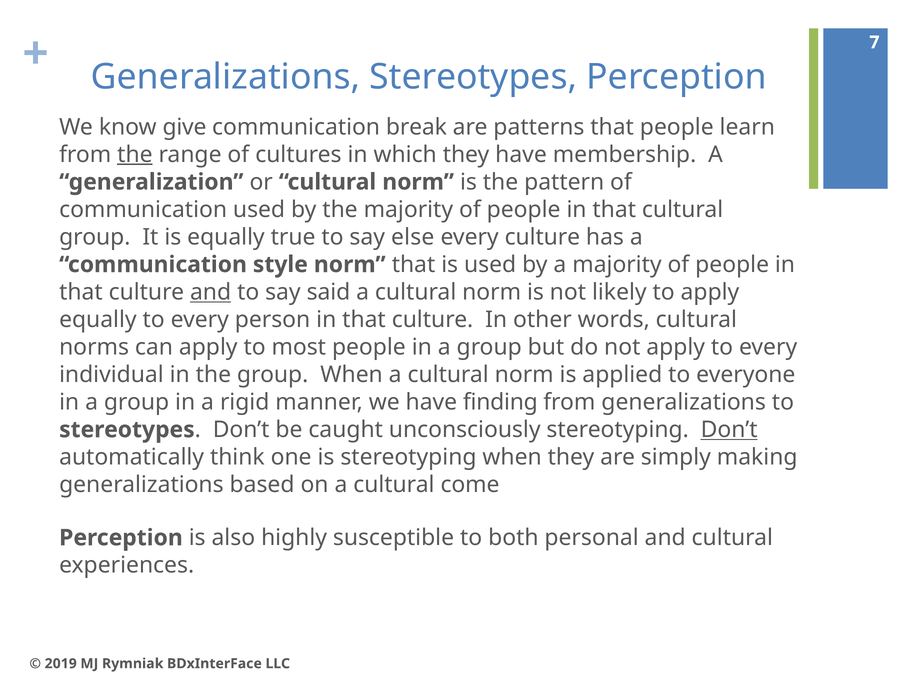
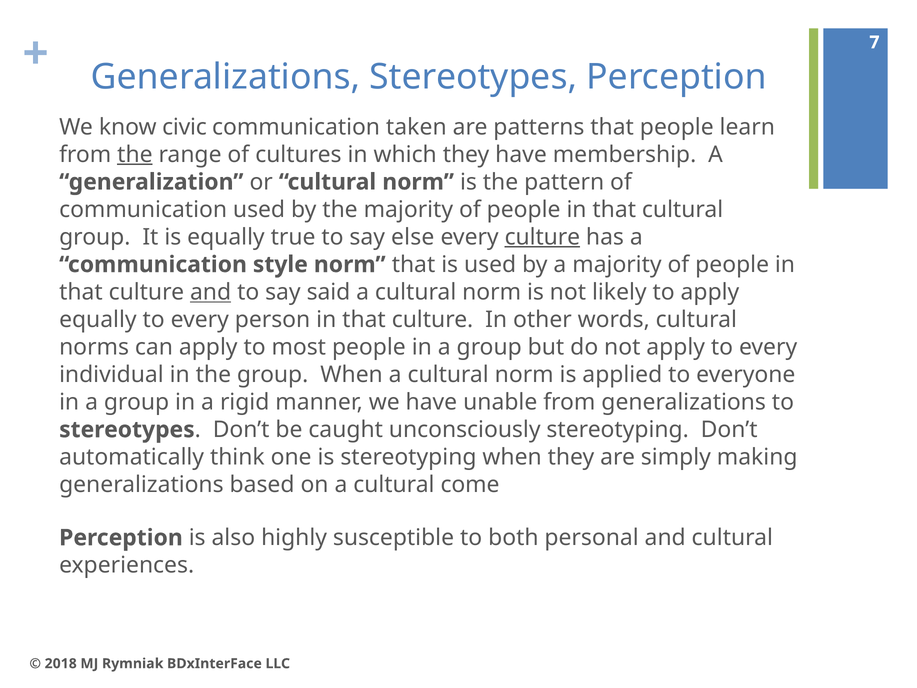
give: give -> civic (184, 127)
break: break -> taken (416, 127)
culture underline: none -> present (542, 237)
finding: finding -> unable (500, 402)
Don’t underline: present -> none (729, 430)
2019: 2019 -> 2018 (61, 663)
